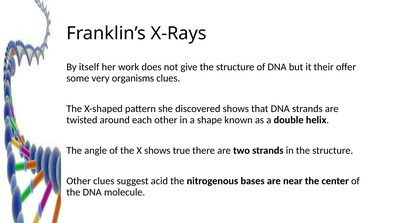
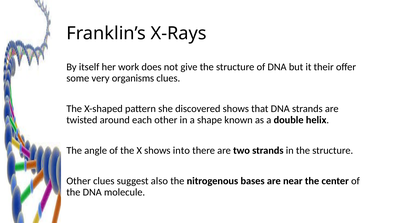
true: true -> into (181, 151)
acid: acid -> also (159, 181)
